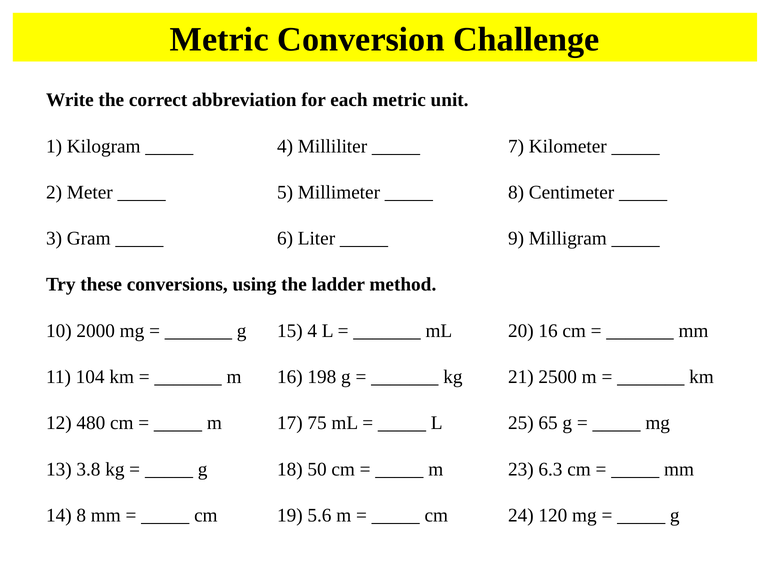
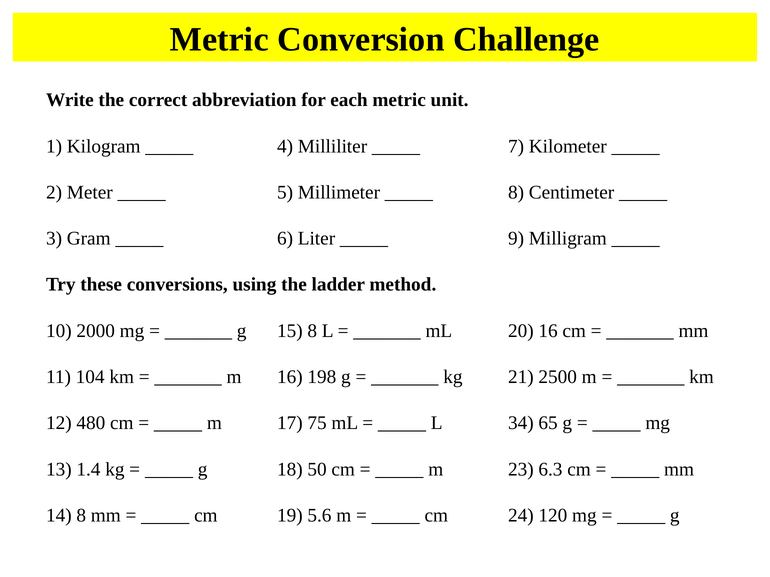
15 4: 4 -> 8 (312, 331)
25: 25 -> 34 (521, 423)
3.8: 3.8 -> 1.4 (88, 470)
